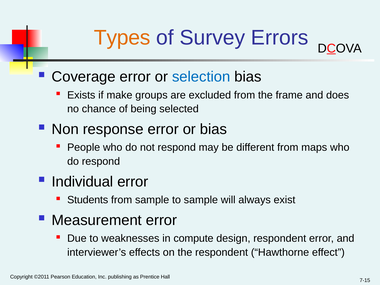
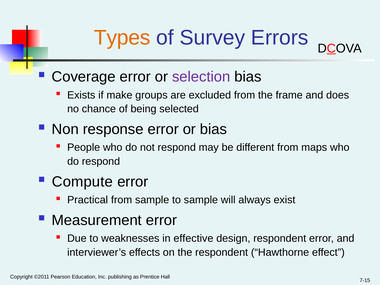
selection colour: blue -> purple (201, 77)
Individual: Individual -> Compute (82, 182)
Students: Students -> Practical (88, 200)
compute: compute -> effective (193, 238)
